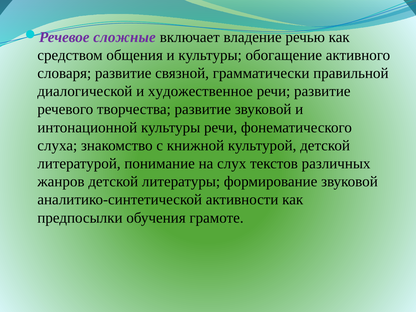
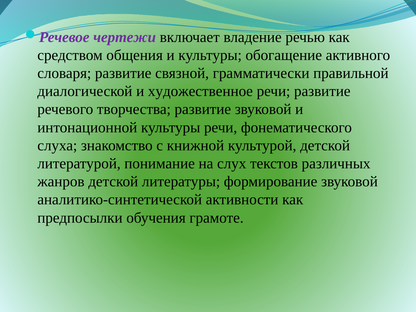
сложные: сложные -> чертежи (125, 37)
